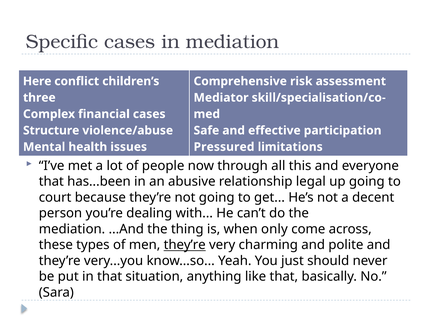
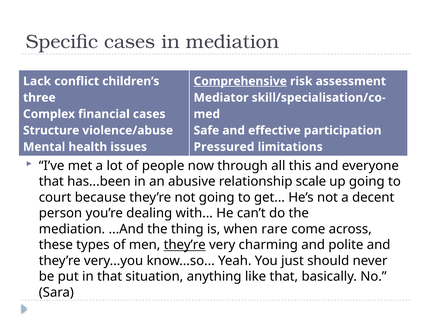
Here: Here -> Lack (37, 81)
Comprehensive underline: none -> present (240, 81)
legal: legal -> scale (311, 182)
only: only -> rare (274, 229)
